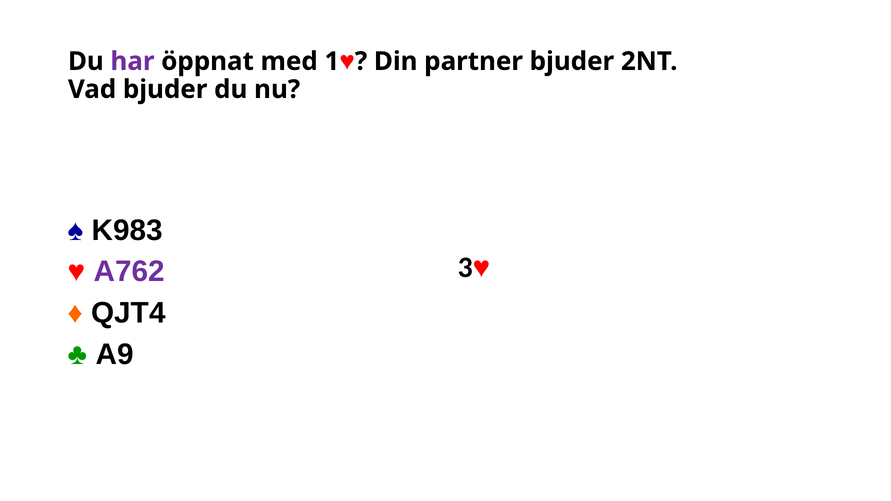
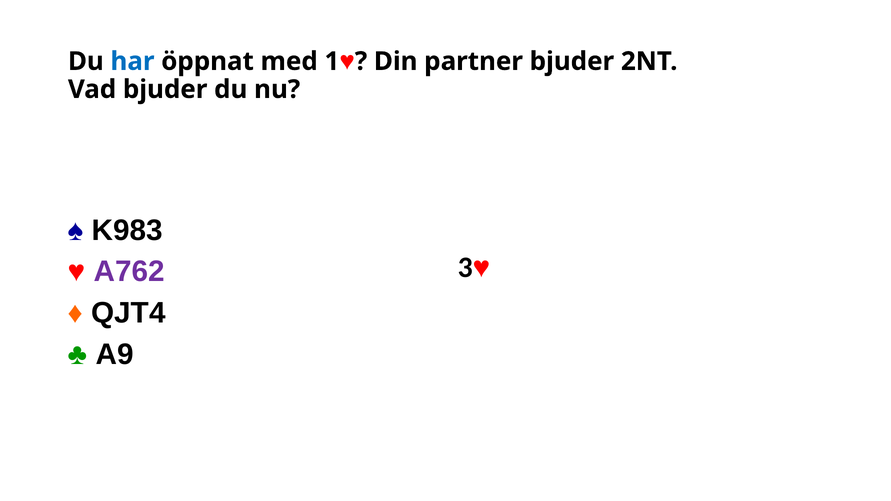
har colour: purple -> blue (132, 61)
